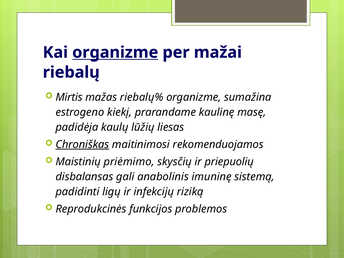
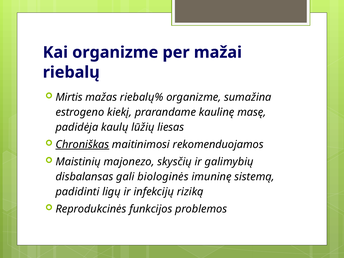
organizme underline: present -> none (115, 52)
priėmimo: priėmimo -> majonezo (129, 162)
priepuolių: priepuolių -> galimybių (229, 162)
anabolinis: anabolinis -> biologinės (163, 177)
